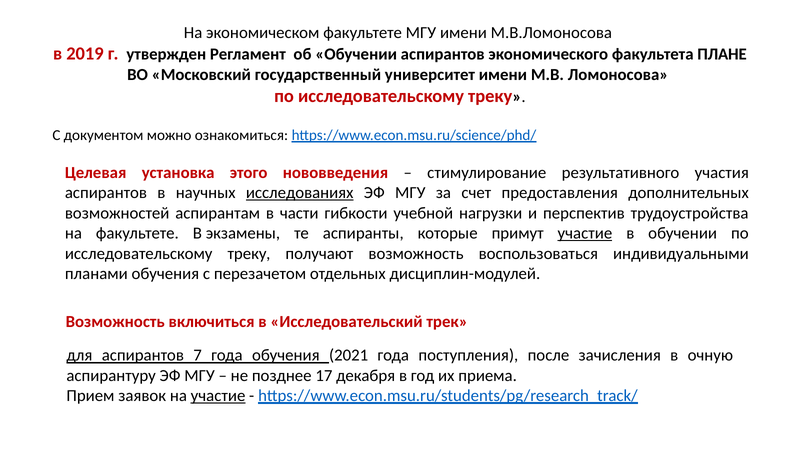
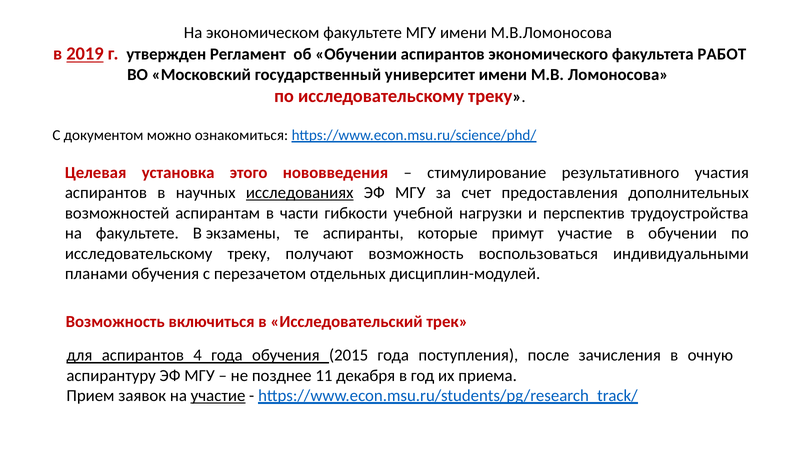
2019 underline: none -> present (85, 54)
ПЛАНЕ: ПЛАНЕ -> РАБОТ (722, 54)
участие underline: present -> none (585, 233)
7: 7 -> 4 (198, 355)
2021: 2021 -> 2015 (349, 355)
17: 17 -> 11 (324, 375)
